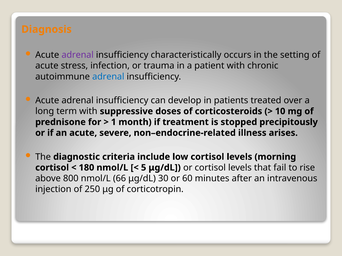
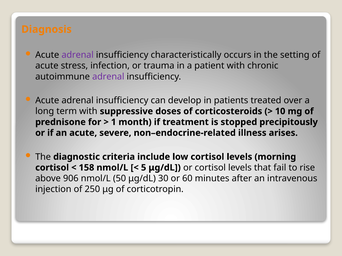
adrenal colour: blue -> purple (108, 77)
180: 180 -> 158 (86, 168)
800: 800 -> 906 (71, 179)
66: 66 -> 50 (120, 179)
